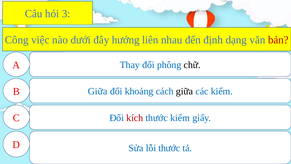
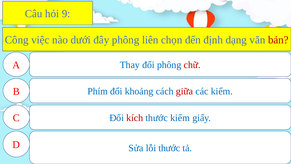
3: 3 -> 9 (66, 14)
đây hướng: hướng -> phông (126, 40)
nhau: nhau -> chọn (172, 40)
chữ colour: black -> red (192, 65)
B Giữa: Giữa -> Phím (98, 91)
giữa colour: black -> red (185, 91)
